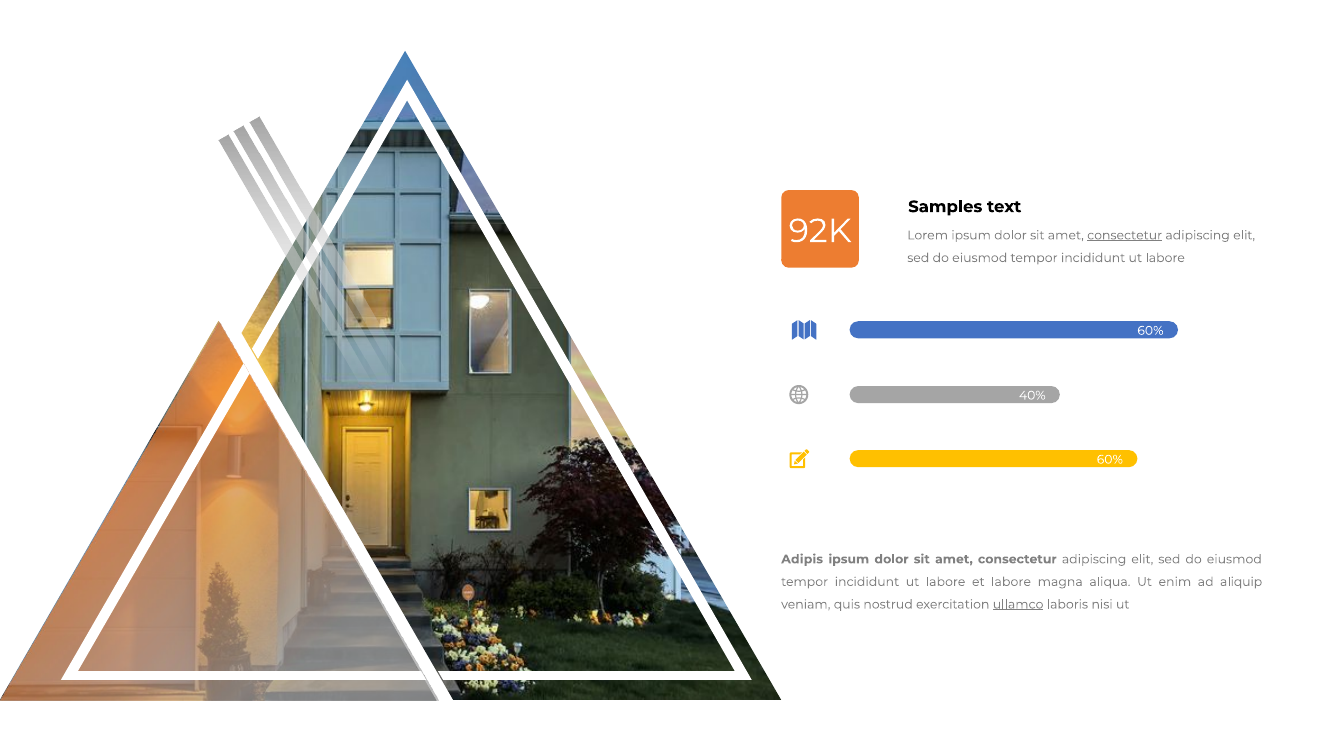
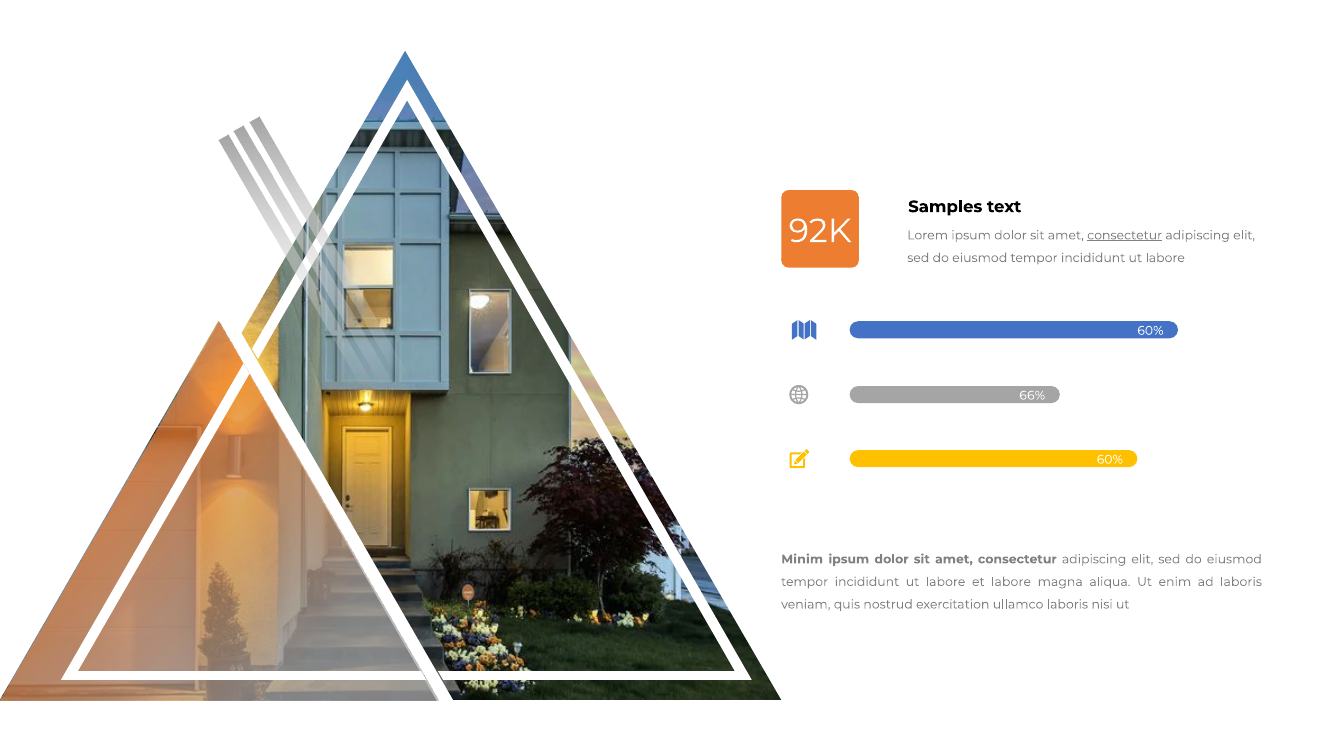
40%: 40% -> 66% (1032, 395)
Adipis: Adipis -> Minim (802, 559)
ad aliquip: aliquip -> laboris (1241, 581)
ullamco underline: present -> none (1018, 604)
